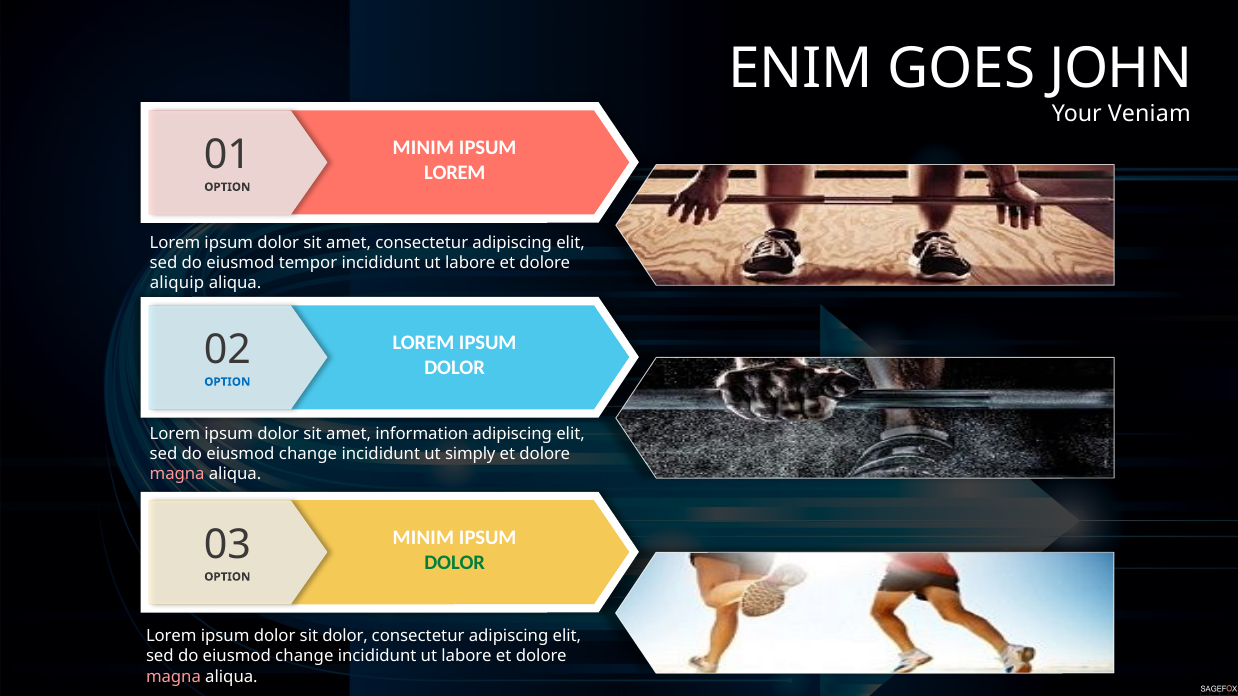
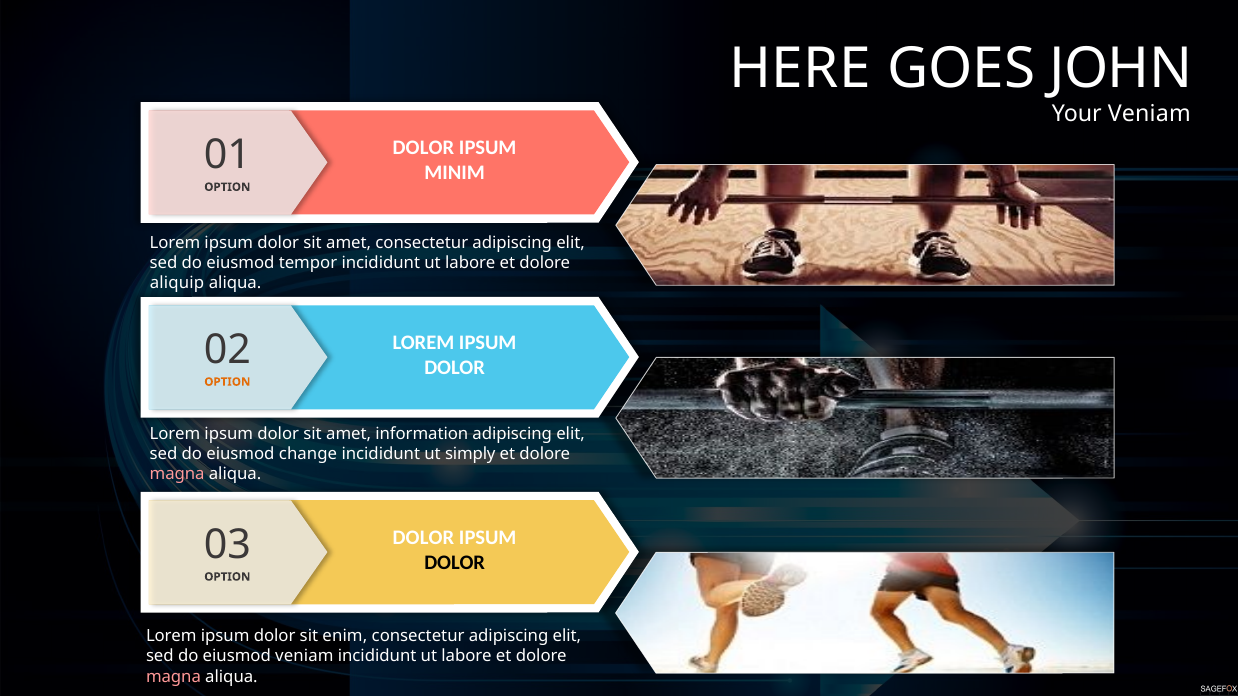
ENIM: ENIM -> HERE (800, 69)
MINIM: MINIM -> DOLOR (423, 148)
LOREM: LOREM -> MINIM (455, 173)
OPTION colour: blue -> orange (227, 382)
MINIM: MINIM -> DOLOR (423, 538)
DOLOR colour: green -> black (455, 563)
sit dolor: dolor -> enim (345, 637)
change: change -> veniam (304, 657)
